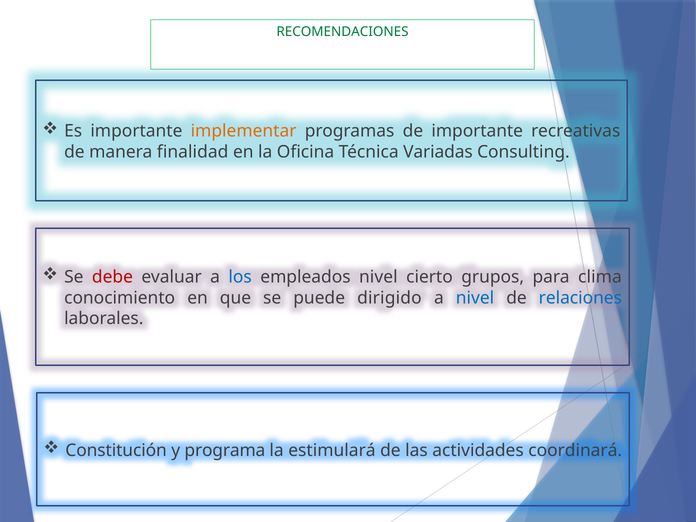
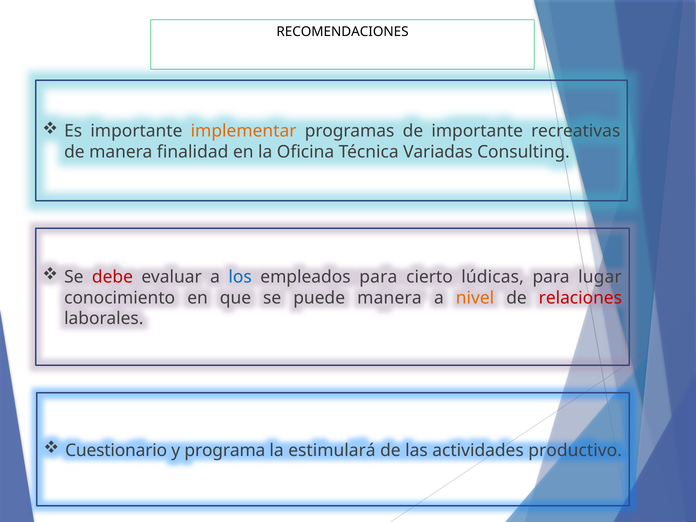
RECOMENDACIONES colour: green -> black (343, 32)
empleados nivel: nivel -> para (378, 277)
grupos: grupos -> lúdicas (493, 277)
clima: clima -> lugar (600, 277)
puede dirigido: dirigido -> manera (389, 298)
nivel colour: blue -> orange (475, 298)
relaciones colour: blue -> red (580, 298)
Constitución: Constitución -> Cuestionario (116, 450)
coordinará: coordinará -> productivo (575, 450)
